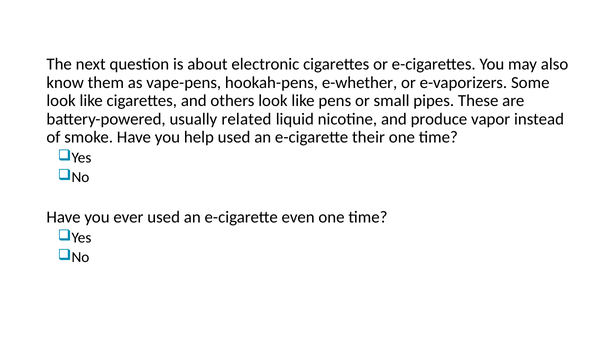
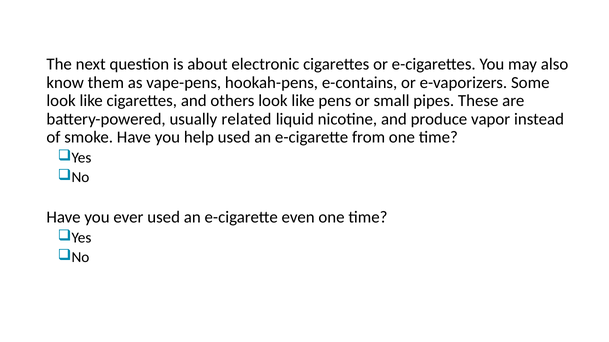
e-whether: e-whether -> e-contains (360, 83)
their: their -> from (369, 137)
